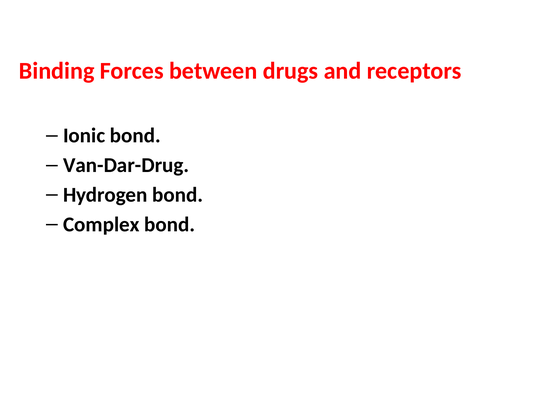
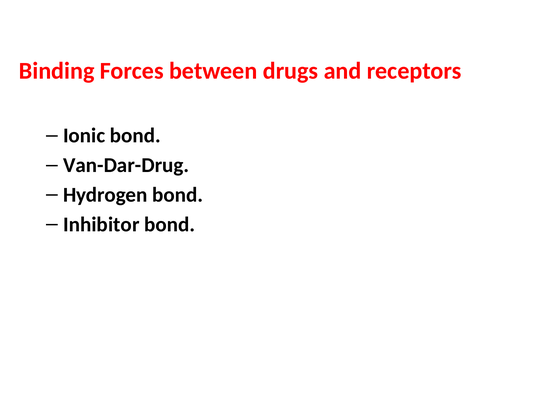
Complex: Complex -> Inhibitor (101, 224)
